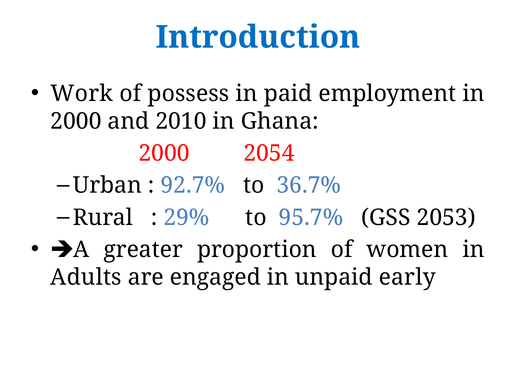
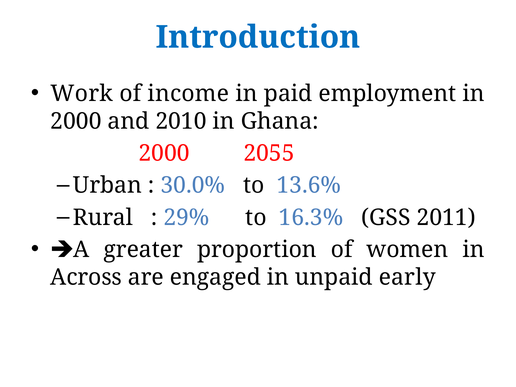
possess: possess -> income (188, 94)
2054: 2054 -> 2055 (269, 153)
92.7%: 92.7% -> 30.0% (193, 185)
36.7%: 36.7% -> 13.6% (309, 185)
95.7%: 95.7% -> 16.3% (311, 217)
2053: 2053 -> 2011 (446, 217)
Adults: Adults -> Across (86, 277)
